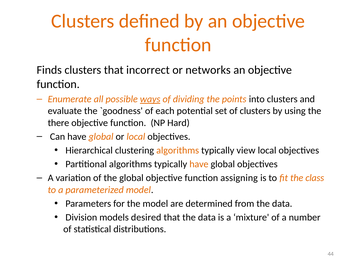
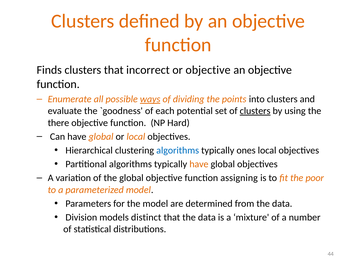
or networks: networks -> objective (208, 70)
clusters underline: none -> present (255, 111)
algorithms colour: orange -> blue (178, 150)
view: view -> ones (246, 150)
class: class -> poor (315, 178)
desired: desired -> distinct (146, 218)
